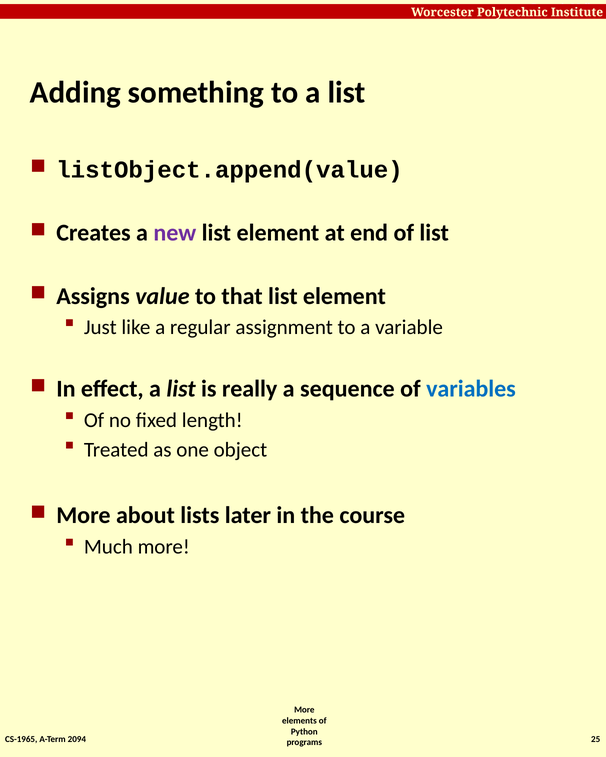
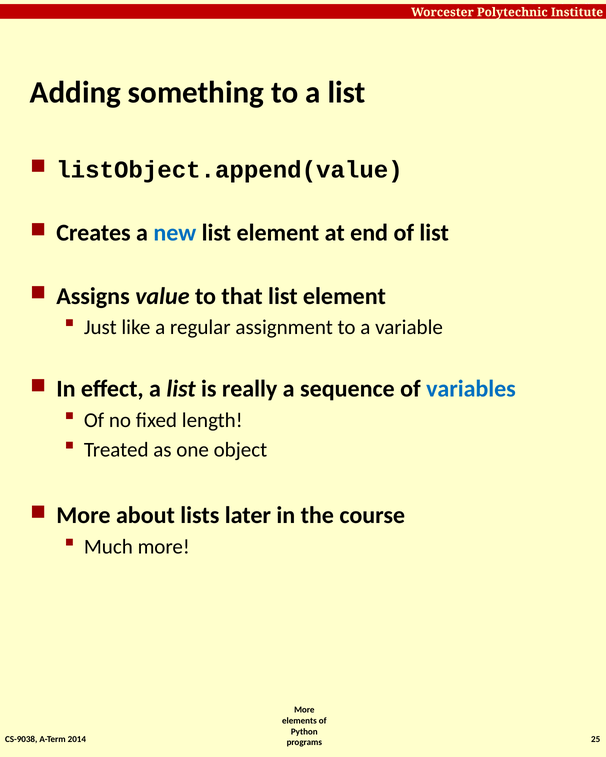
new colour: purple -> blue (175, 233)
CS-1965: CS-1965 -> CS-9038 (21, 740)
2094: 2094 -> 2014 (77, 740)
